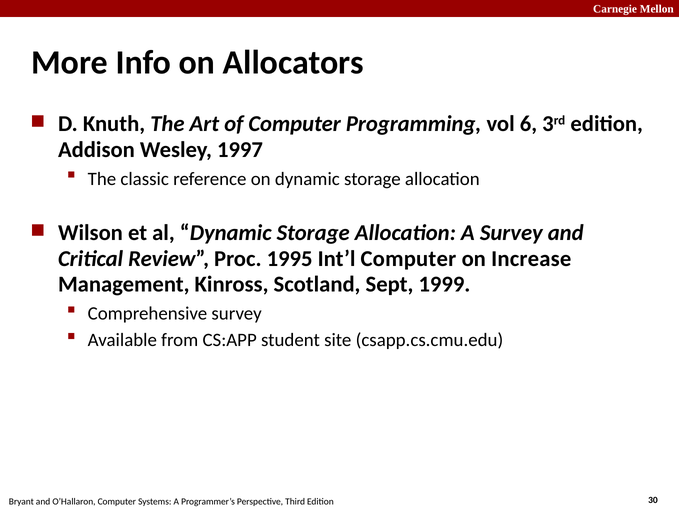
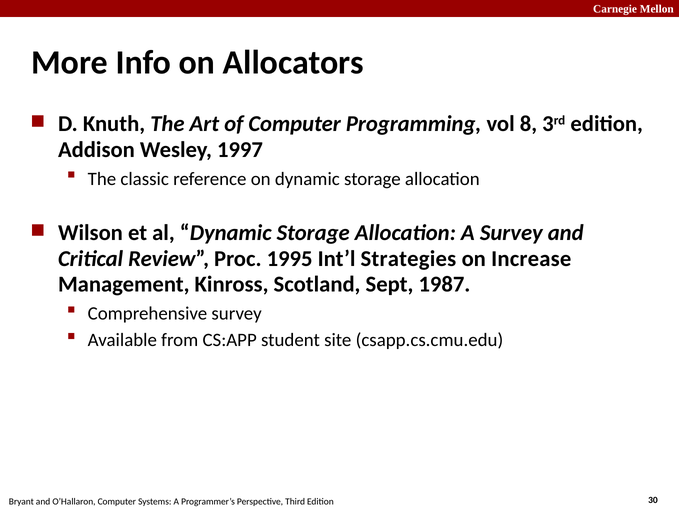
6: 6 -> 8 (528, 124)
Int’l Computer: Computer -> Strategies (408, 259)
1999: 1999 -> 1987 (444, 285)
